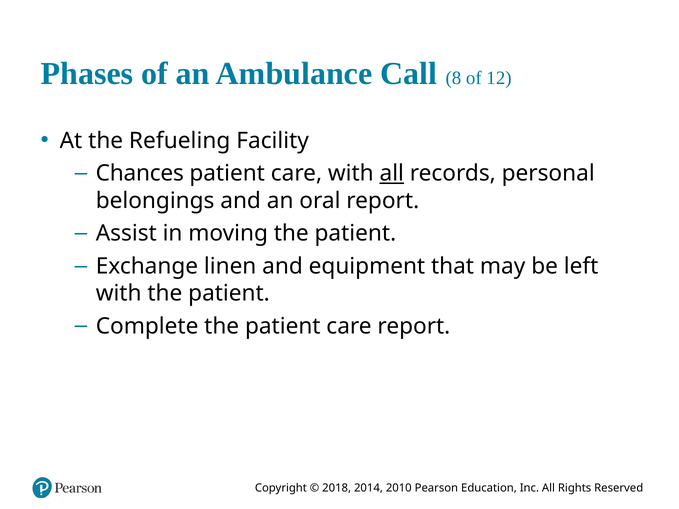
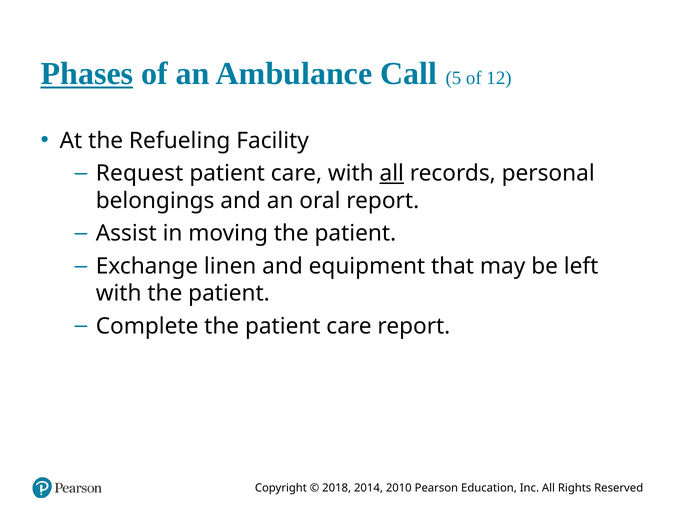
Phases underline: none -> present (87, 74)
8: 8 -> 5 (453, 78)
Chances: Chances -> Request (140, 174)
